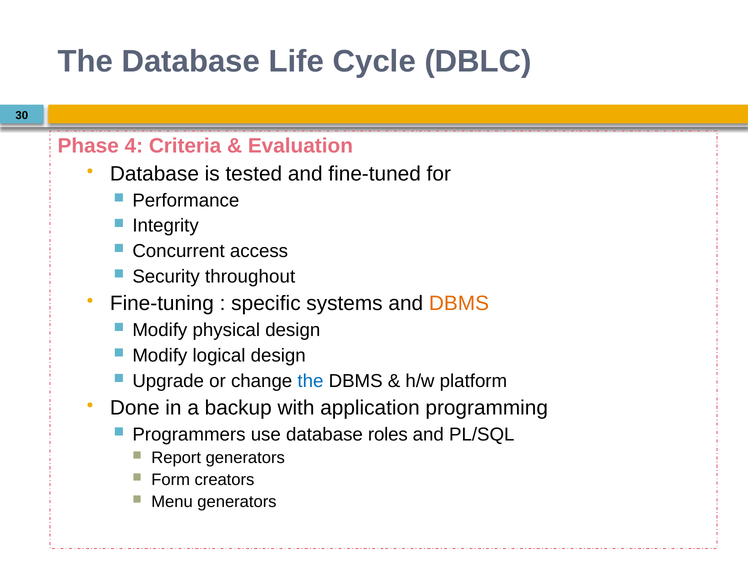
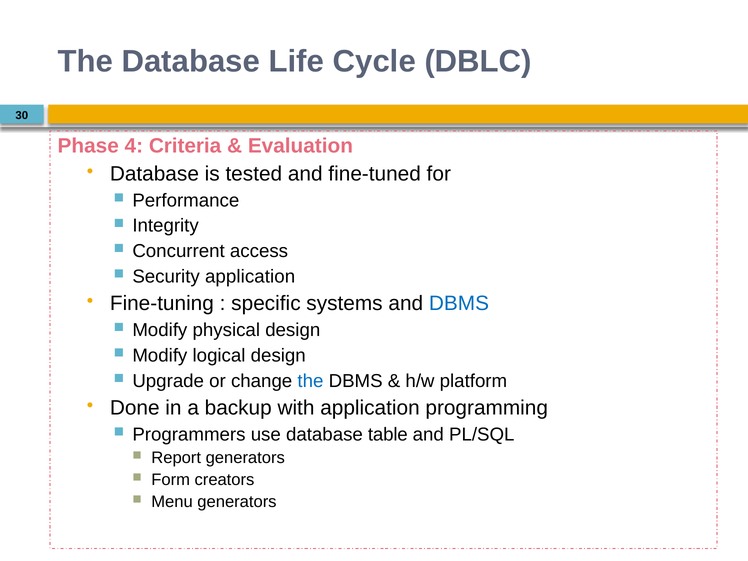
Security throughout: throughout -> application (250, 277)
DBMS colour: orange -> blue (459, 304)
roles: roles -> table (388, 434)
